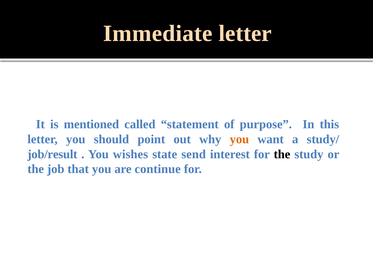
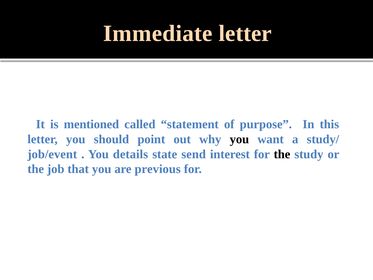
you colour: orange -> black (239, 139)
job/result: job/result -> job/event (52, 154)
wishes: wishes -> details (130, 154)
continue: continue -> previous (158, 169)
